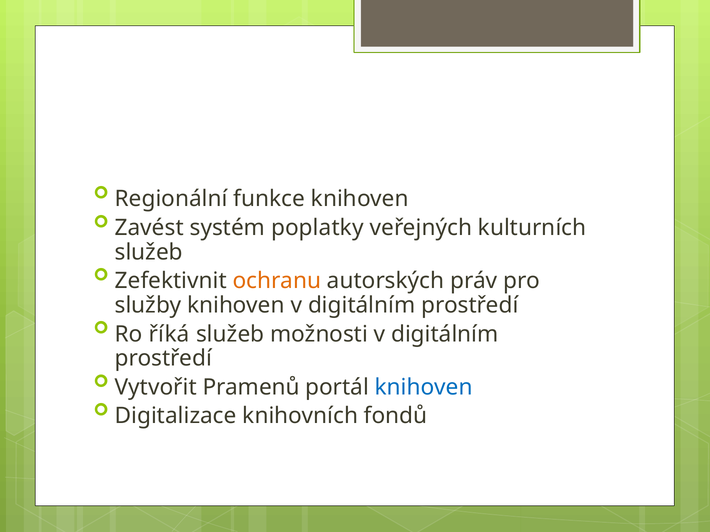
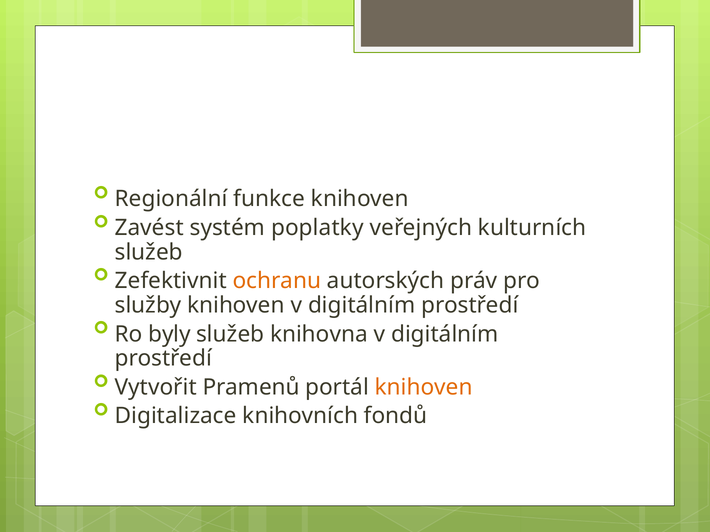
říká: říká -> byly (169, 334)
možnosti: možnosti -> knihovna (319, 334)
knihoven colour: blue -> orange (424, 388)
